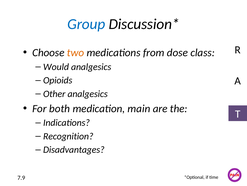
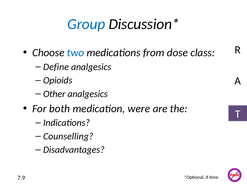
two colour: orange -> blue (76, 52)
Would: Would -> Define (56, 67)
main: main -> were (139, 108)
Recognition: Recognition -> Counselling (68, 136)
